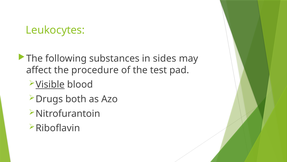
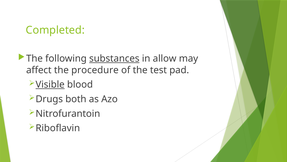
Leukocytes: Leukocytes -> Completed (55, 30)
substances underline: none -> present (114, 58)
sides: sides -> allow (165, 58)
